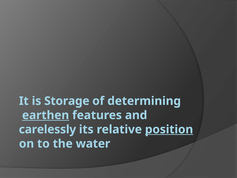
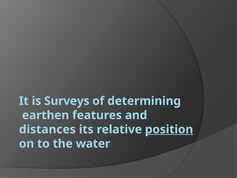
Storage: Storage -> Surveys (67, 101)
earthen underline: present -> none (46, 115)
carelessly: carelessly -> distances (47, 129)
